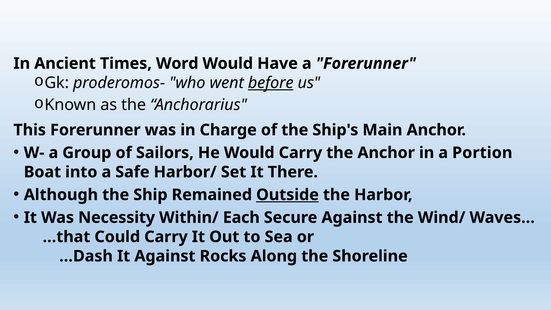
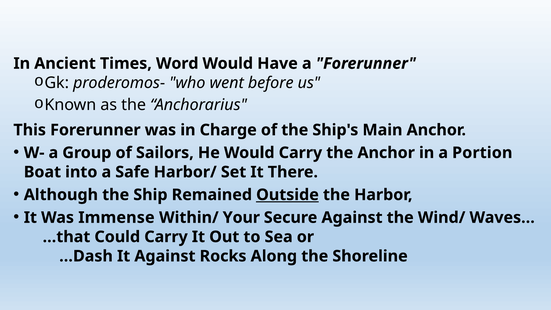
before underline: present -> none (271, 83)
Necessity: Necessity -> Immense (116, 217)
Each: Each -> Your (241, 217)
